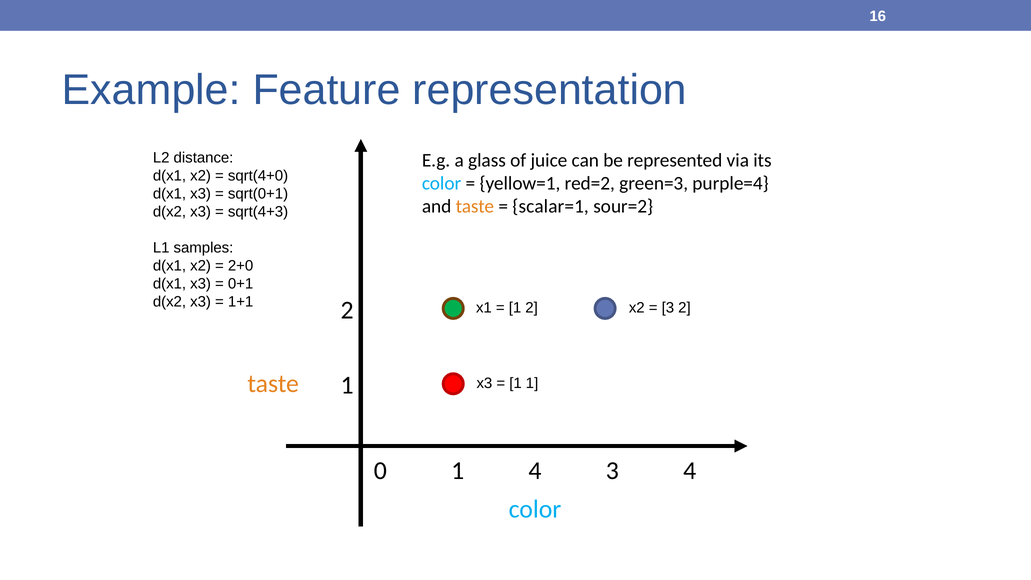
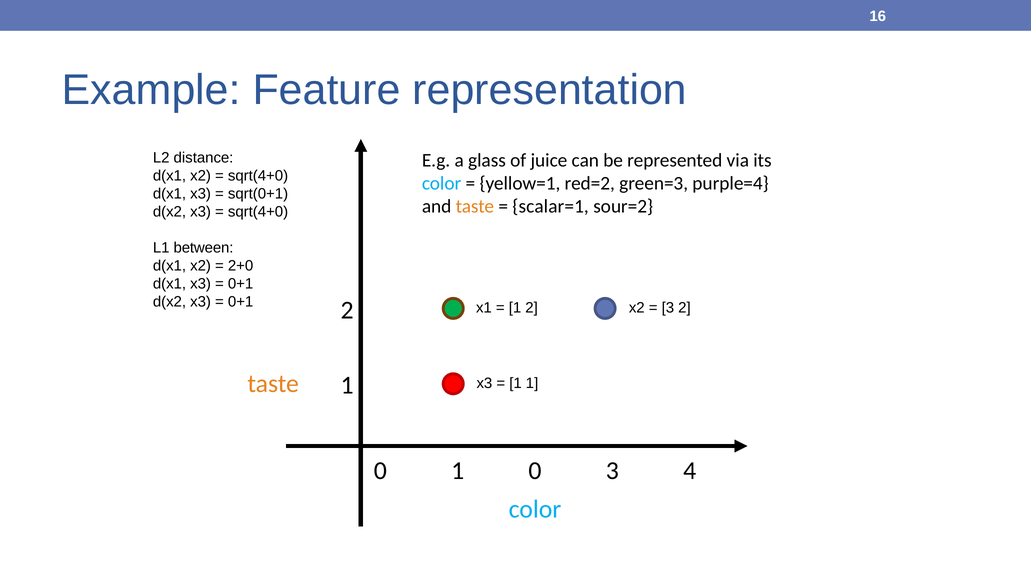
sqrt(4+3: sqrt(4+3 -> sqrt(4+0 (258, 212)
samples: samples -> between (204, 248)
1+1: 1+1 -> 0+1 (241, 302)
1 4: 4 -> 0 (535, 471)
